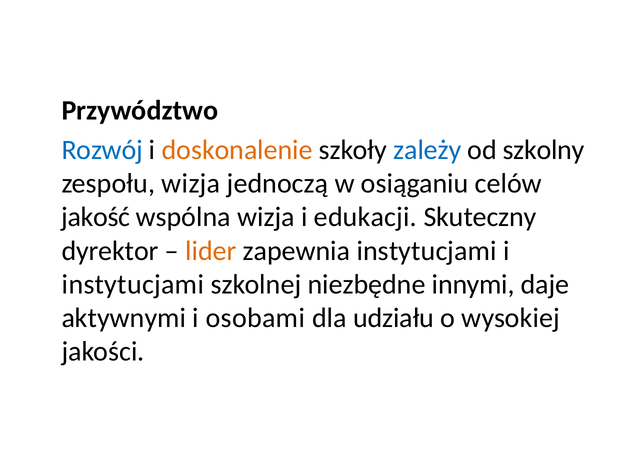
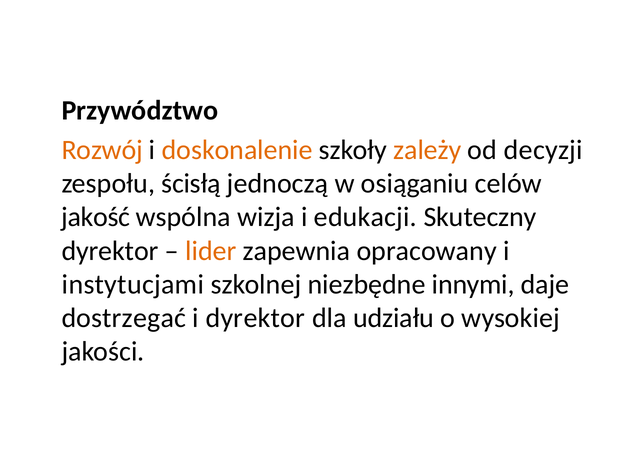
Rozwój colour: blue -> orange (102, 150)
zależy colour: blue -> orange (427, 150)
szkolny: szkolny -> decyzji (543, 150)
zespołu wizja: wizja -> ścisłą (191, 184)
zapewnia instytucjami: instytucjami -> opracowany (427, 251)
aktywnymi: aktywnymi -> dostrzegać (124, 318)
i osobami: osobami -> dyrektor (255, 318)
